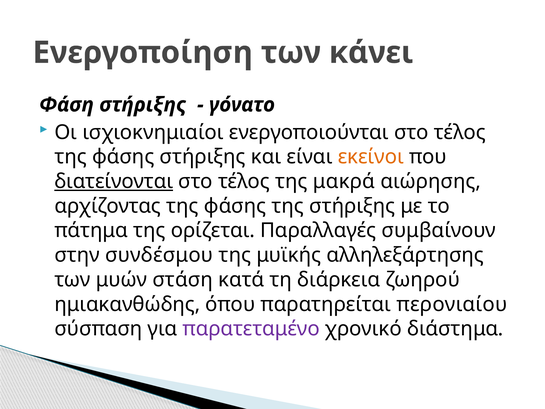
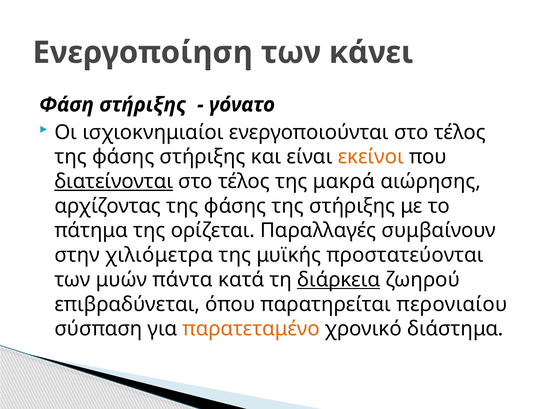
συνδέσμου: συνδέσμου -> χιλιόμετρα (159, 255)
αλληλεξάρτησης: αλληλεξάρτησης -> προστατεύονται (405, 255)
στάση: στάση -> πάντα (183, 280)
διάρκεια underline: none -> present (339, 280)
ημιακανθώδης: ημιακανθώδης -> επιβραδύνεται (127, 304)
παρατεταμένο colour: purple -> orange (251, 329)
